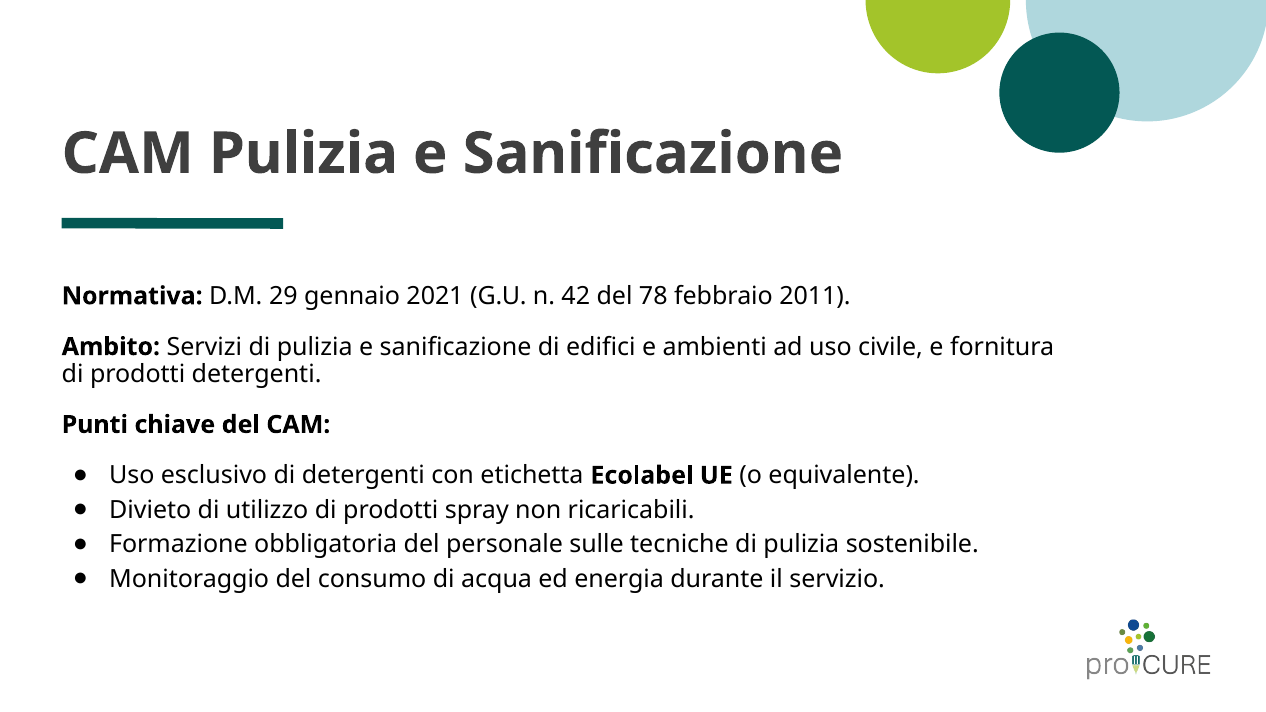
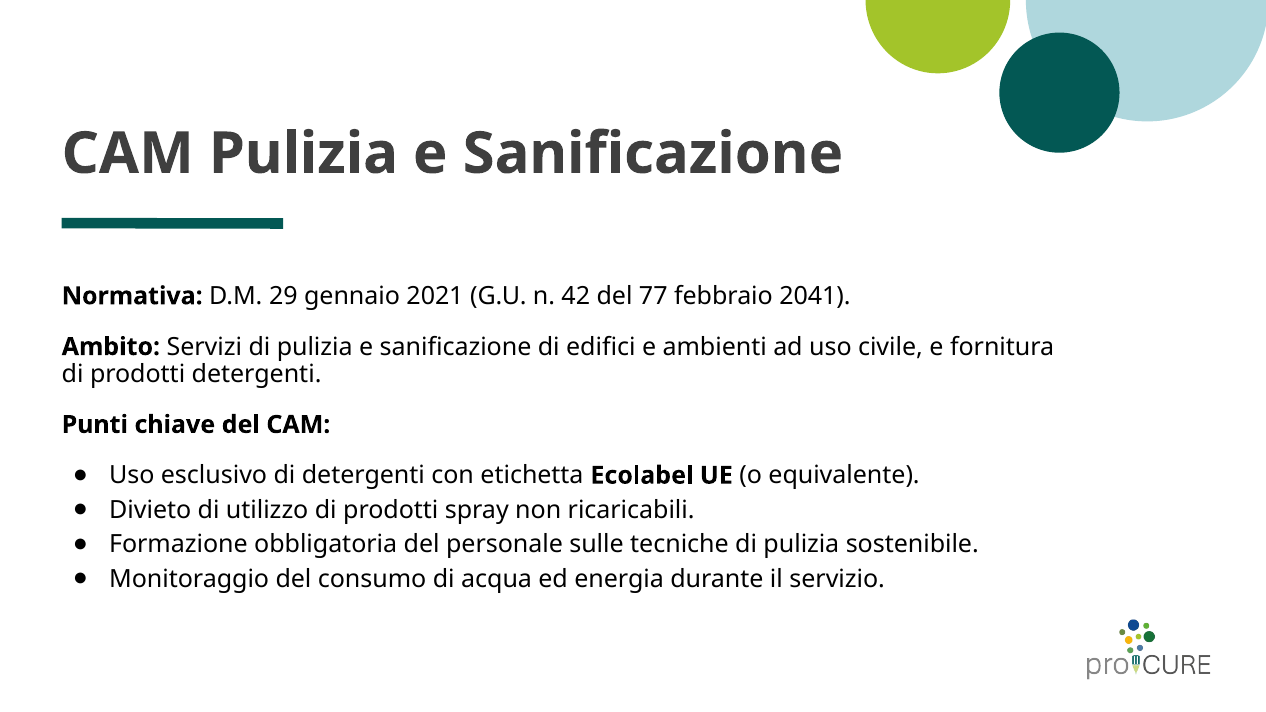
78: 78 -> 77 (653, 296)
2011: 2011 -> 2041 (815, 296)
